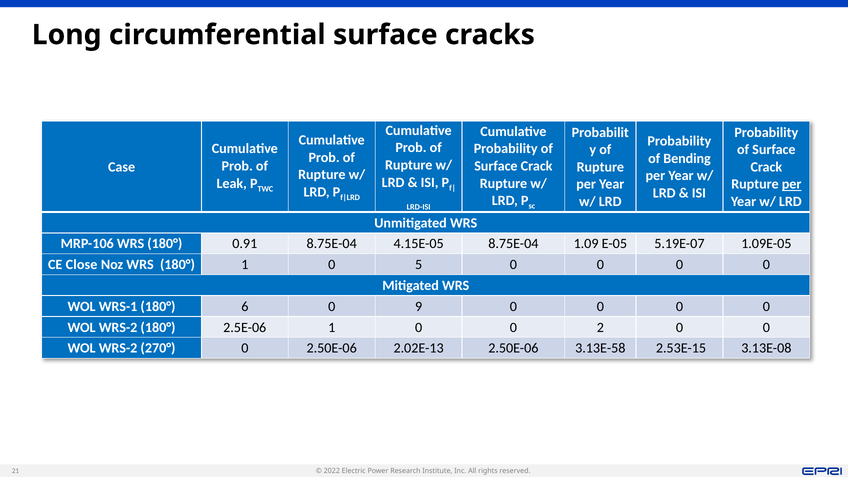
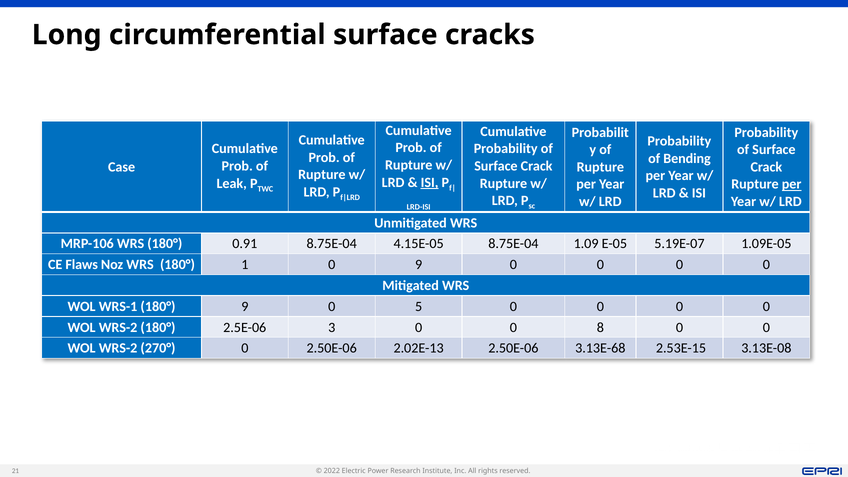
ISI underline: none -> present (430, 182)
Close: Close -> Flaws (82, 265)
0 5: 5 -> 9 (419, 265)
180° 6: 6 -> 9 (245, 306)
9: 9 -> 5 (419, 306)
2.5E-06 1: 1 -> 3 (332, 327)
2: 2 -> 8 (600, 327)
3.13E-58: 3.13E-58 -> 3.13E-68 (600, 348)
